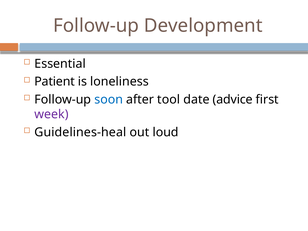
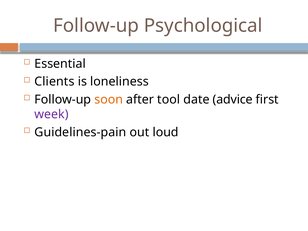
Development: Development -> Psychological (203, 26)
Patient: Patient -> Clients (54, 82)
soon colour: blue -> orange (109, 99)
Guidelines-heal: Guidelines-heal -> Guidelines-pain (80, 132)
